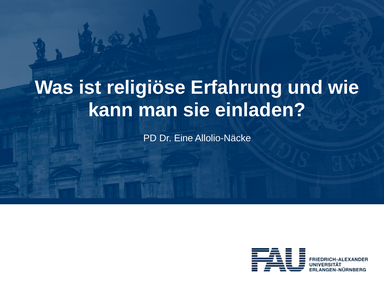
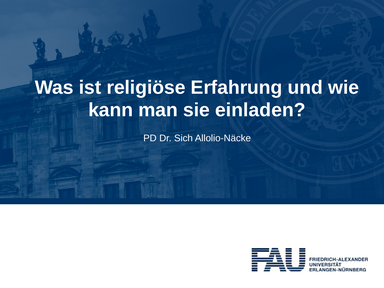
Eine: Eine -> Sich (184, 138)
